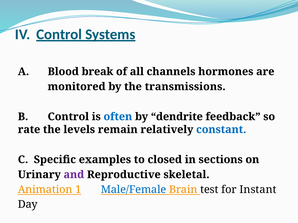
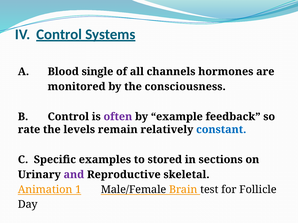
break: break -> single (97, 72)
transmissions: transmissions -> consciousness (185, 87)
often colour: blue -> purple (118, 117)
dendrite: dendrite -> example (177, 117)
closed: closed -> stored (165, 160)
Male/Female colour: blue -> black (134, 190)
Instant: Instant -> Follicle (258, 190)
